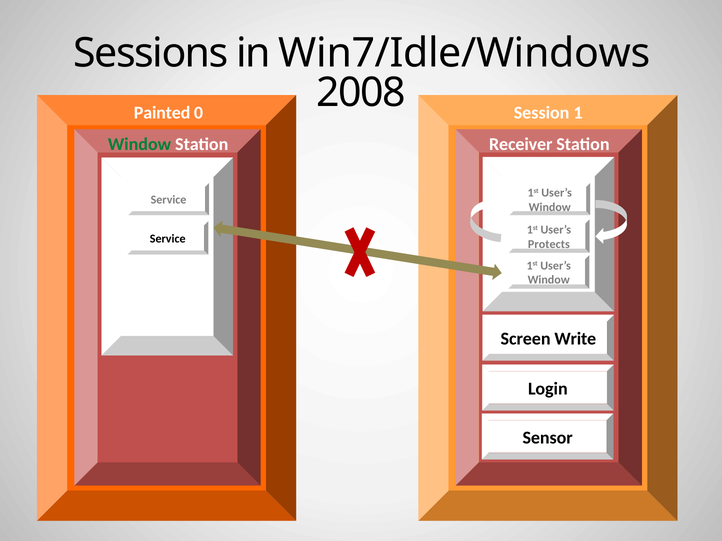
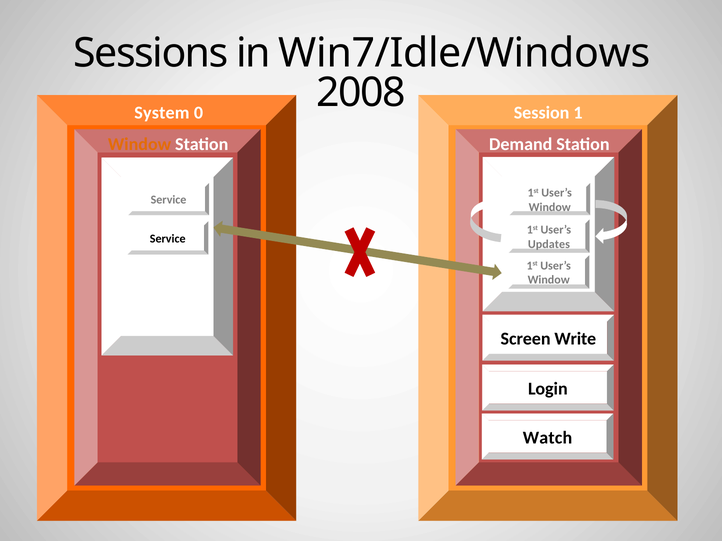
Painted: Painted -> System (162, 113)
Window colour: green -> orange (140, 144)
Receiver: Receiver -> Demand (521, 144)
Protects: Protects -> Updates (549, 244)
Sensor: Sensor -> Watch (547, 438)
